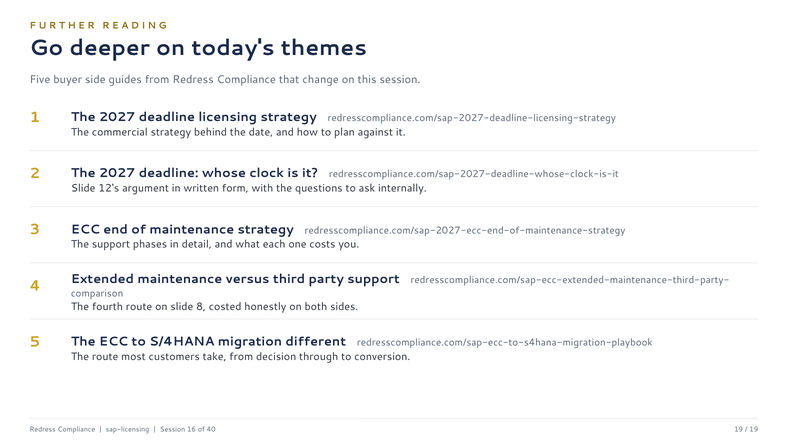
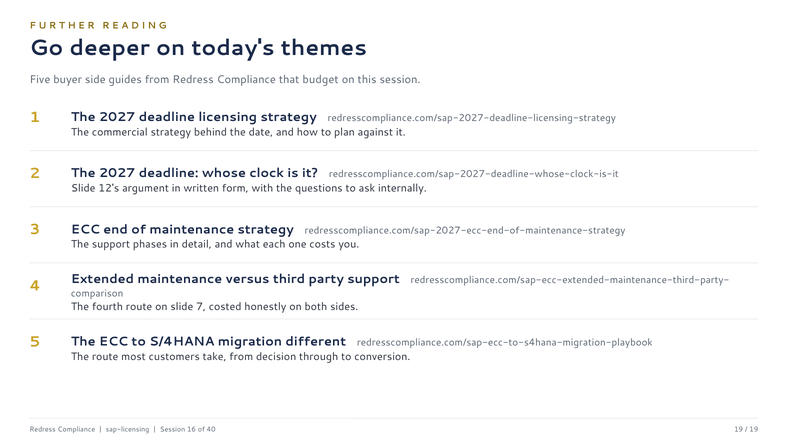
change: change -> budget (321, 80)
8: 8 -> 7 (201, 307)
